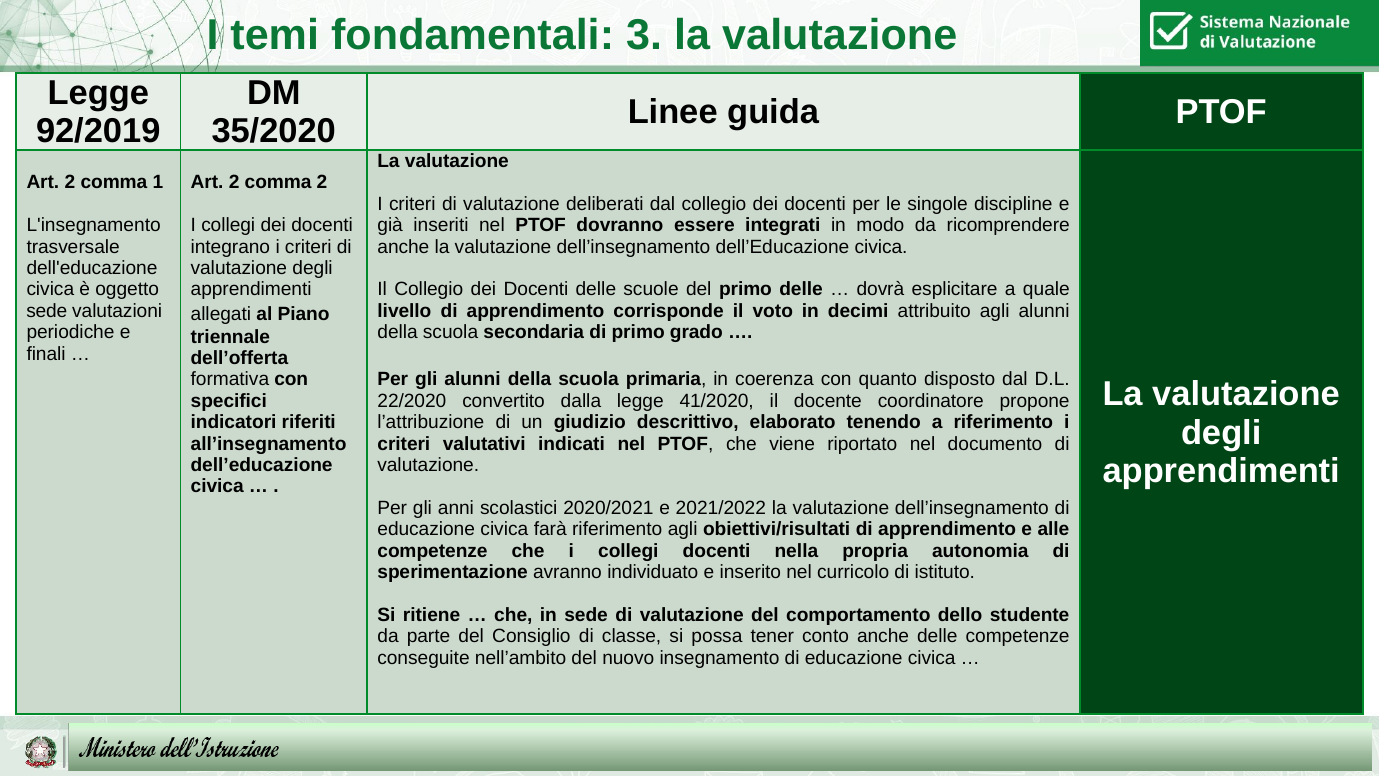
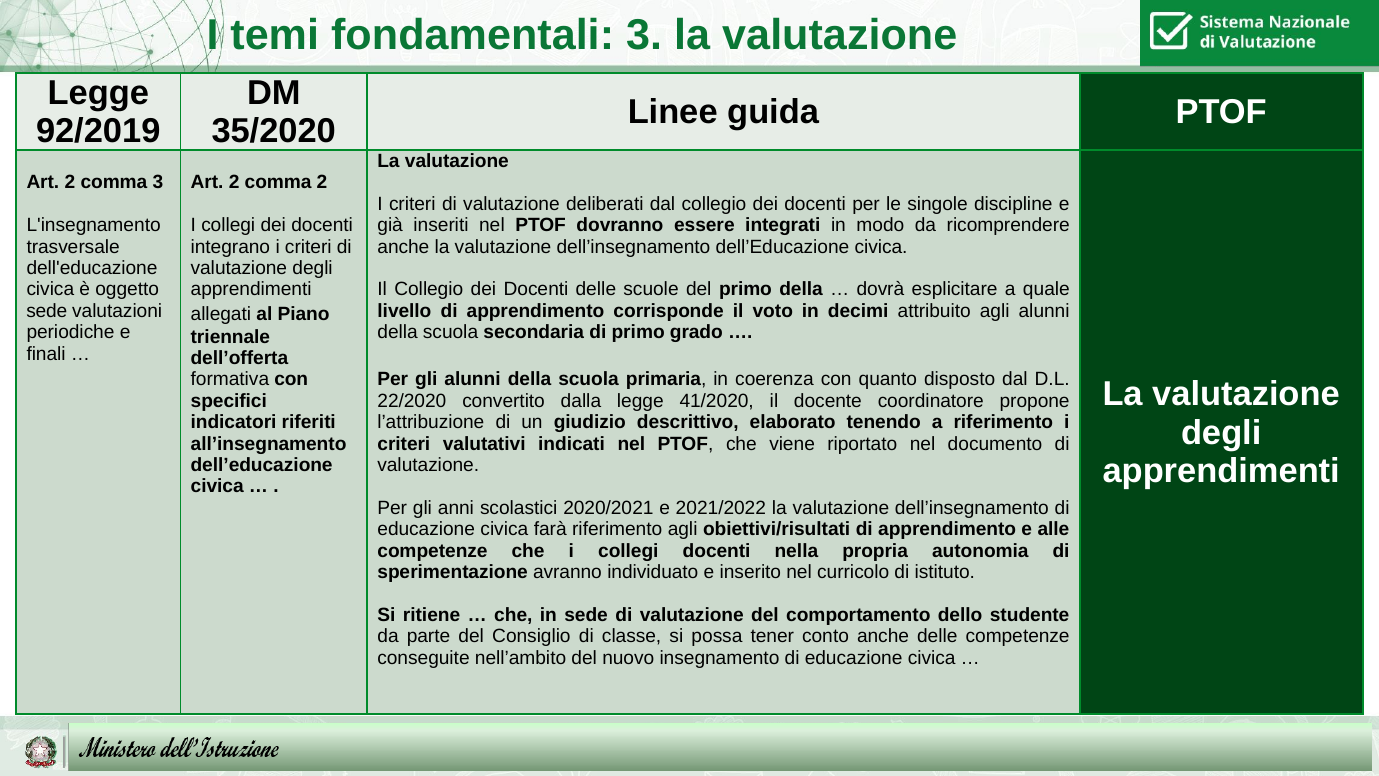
comma 1: 1 -> 3 (158, 183)
primo delle: delle -> della (801, 289)
